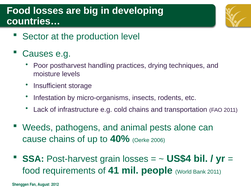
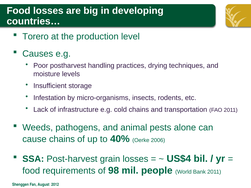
Sector: Sector -> Torero (36, 37)
41: 41 -> 98 (114, 171)
